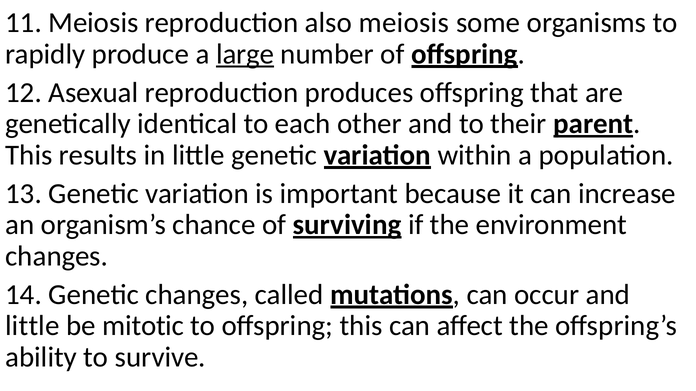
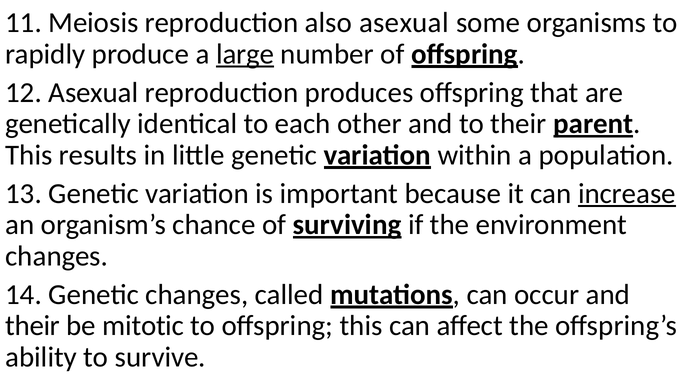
also meiosis: meiosis -> asexual (404, 23)
increase underline: none -> present (627, 194)
little: little -> their (33, 326)
